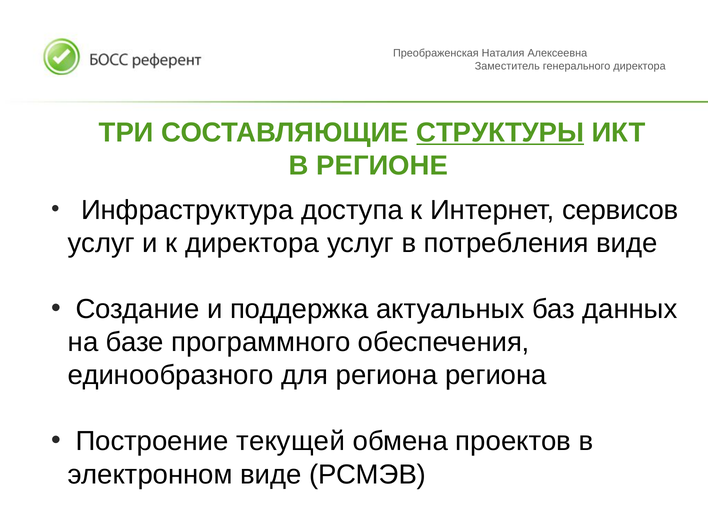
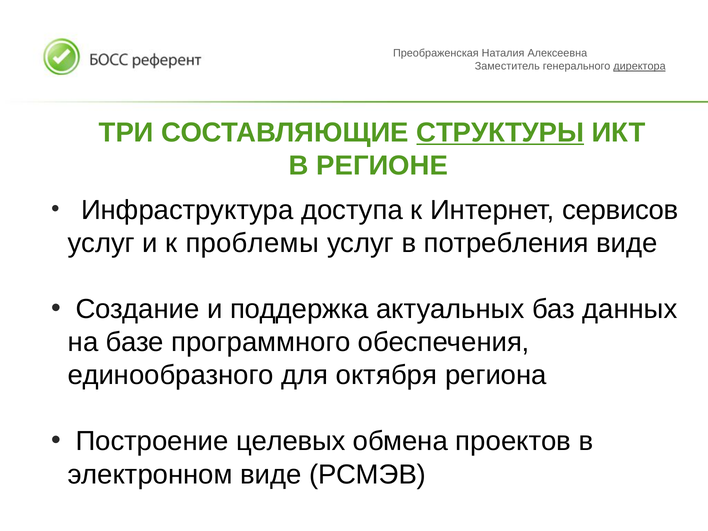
директора underline: none -> present (639, 66)
к директора: директора -> проблемы (252, 243)
для региона: региона -> октября (386, 375)
текущей: текущей -> целевых (291, 441)
